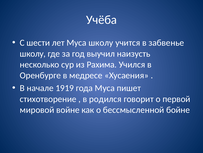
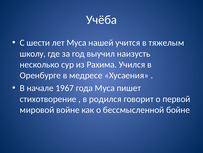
Муса школу: школу -> нашей (101, 43)
забвенье: забвенье -> тяжелым (166, 43)
1919: 1919 -> 1967 (65, 88)
